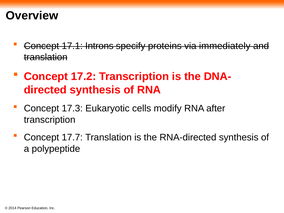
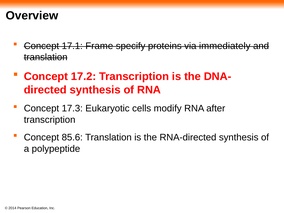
Introns: Introns -> Frame (99, 46)
17.7: 17.7 -> 85.6 (72, 137)
